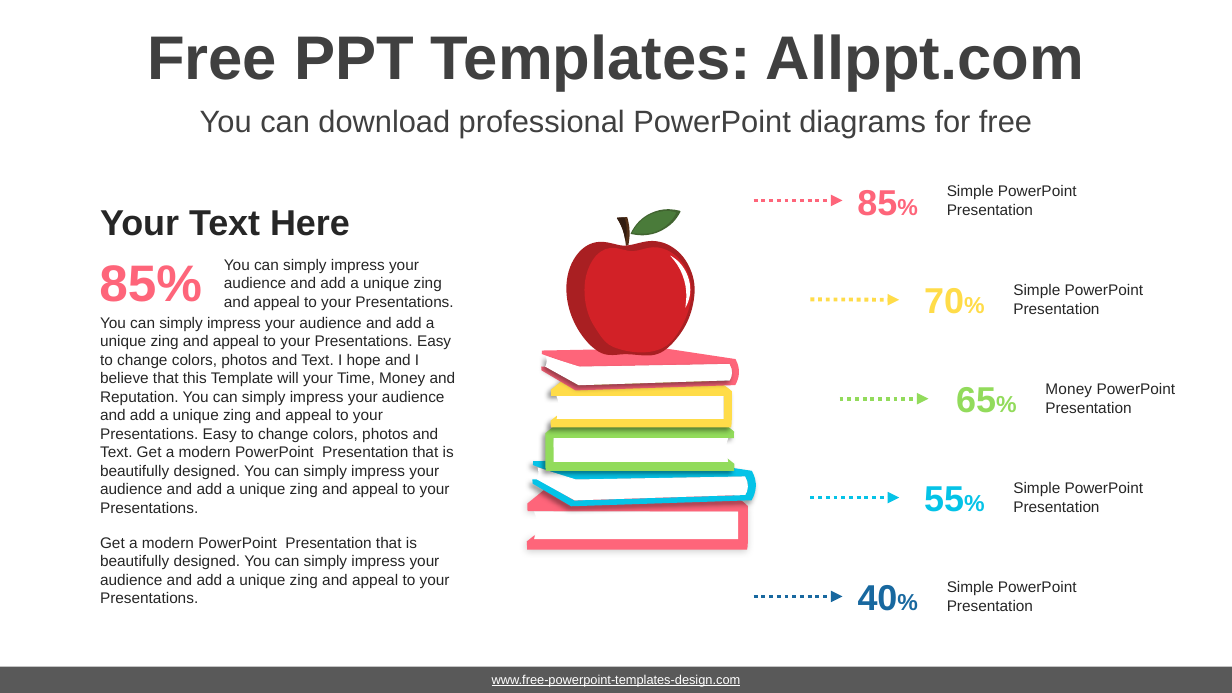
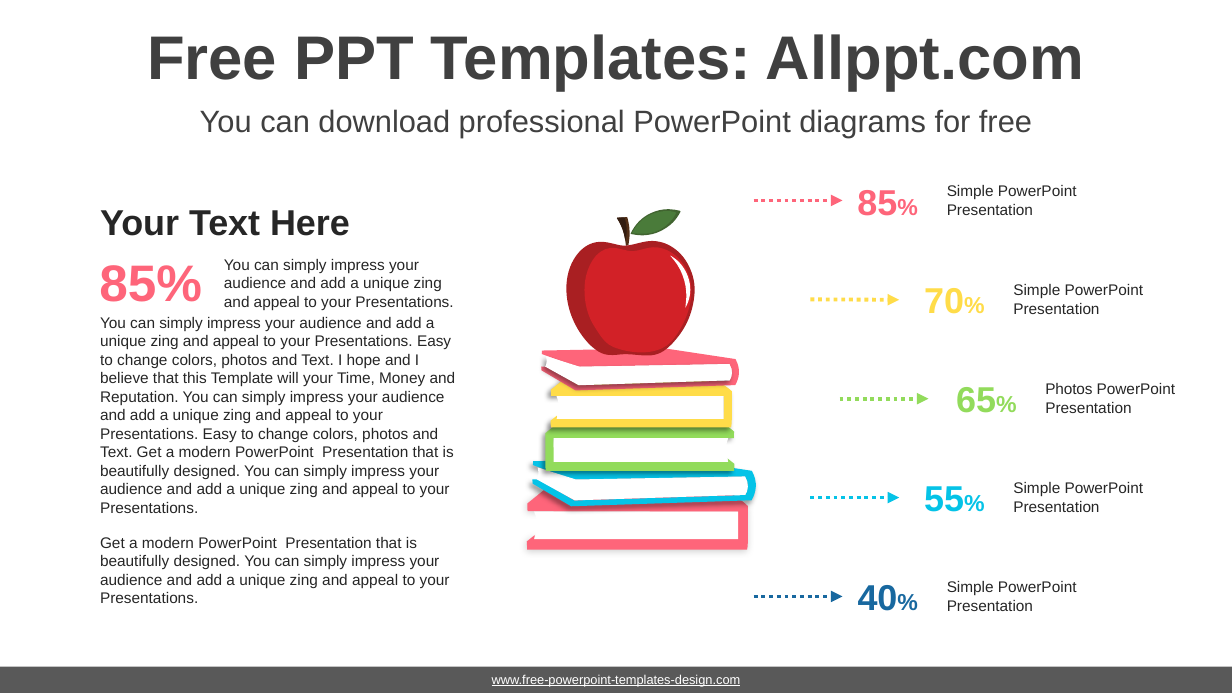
Money: Money -> Photos (1069, 390)
